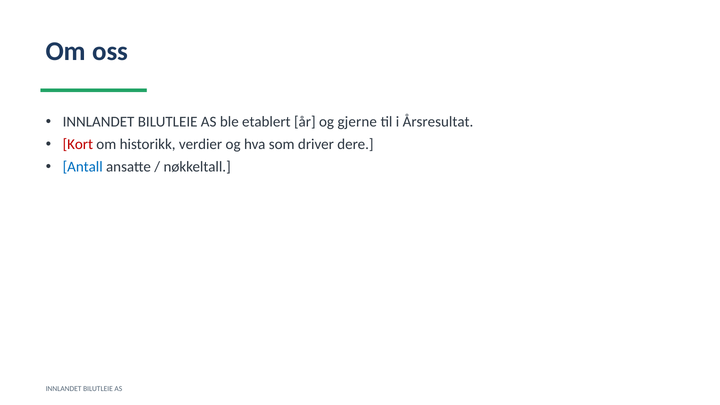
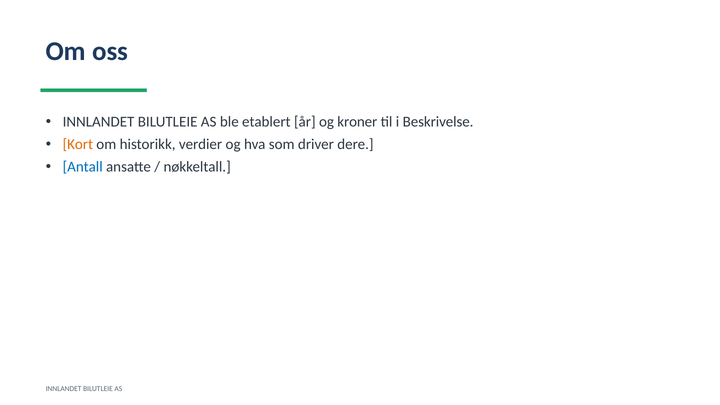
gjerne: gjerne -> kroner (357, 122)
Årsresultat: Årsresultat -> Beskrivelse (438, 122)
Kort colour: red -> orange (78, 144)
